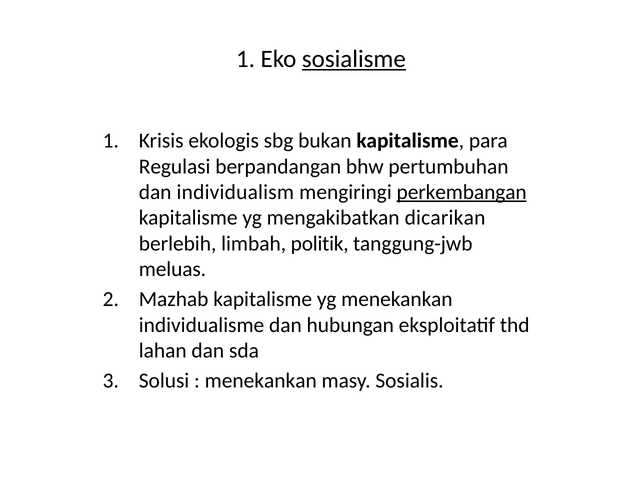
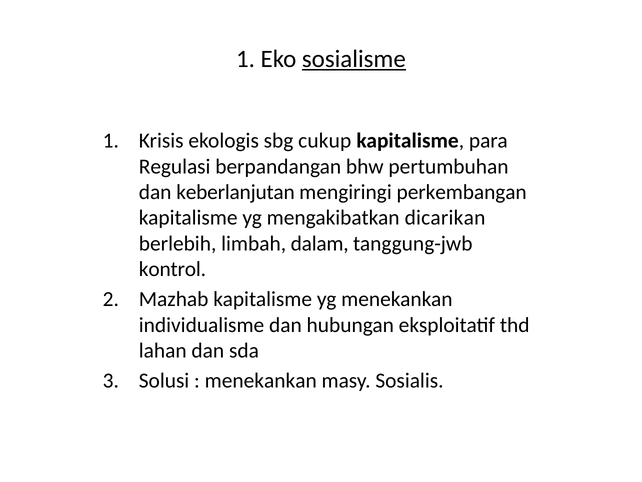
bukan: bukan -> cukup (325, 141)
individualism: individualism -> keberlanjutan (236, 192)
perkembangan underline: present -> none (462, 192)
politik: politik -> dalam (320, 243)
meluas: meluas -> kontrol (172, 269)
